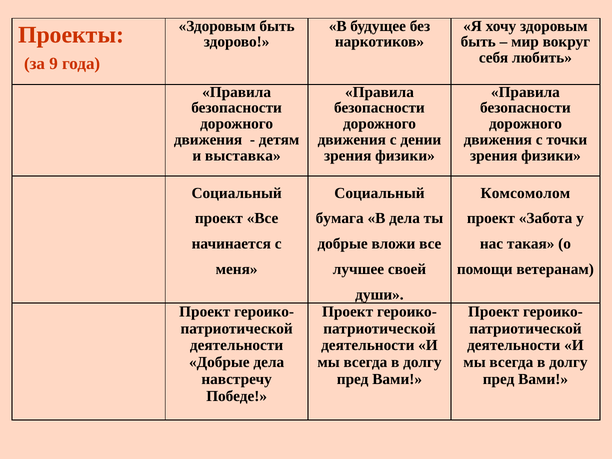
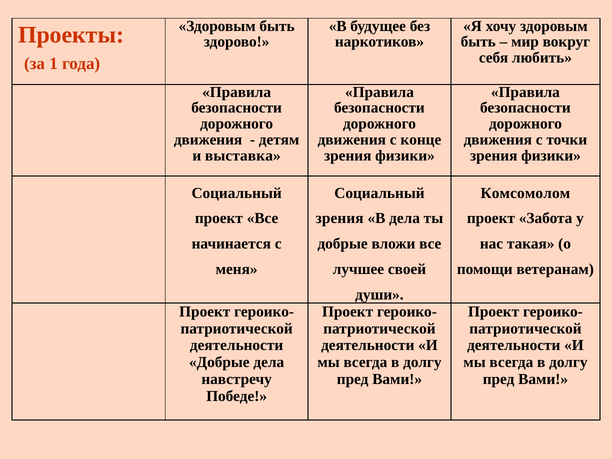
9: 9 -> 1 (54, 63)
дении: дении -> конце (421, 140)
бумага: бумага -> зрения (340, 218)
